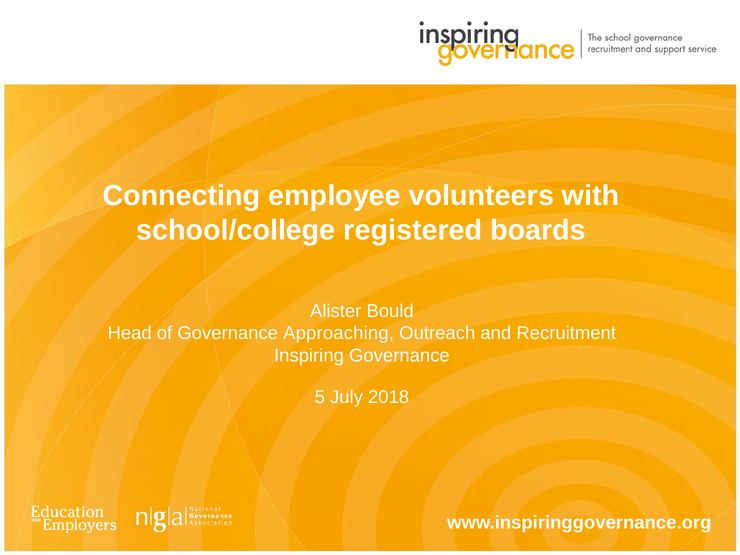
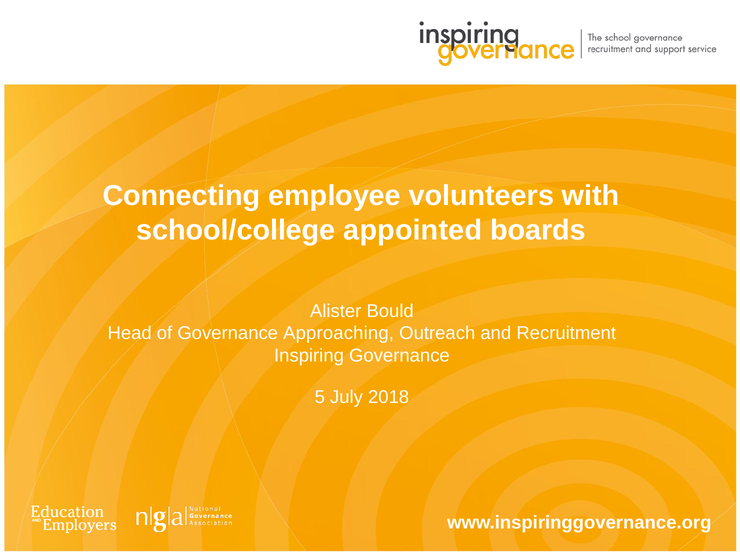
registered: registered -> appointed (413, 230)
